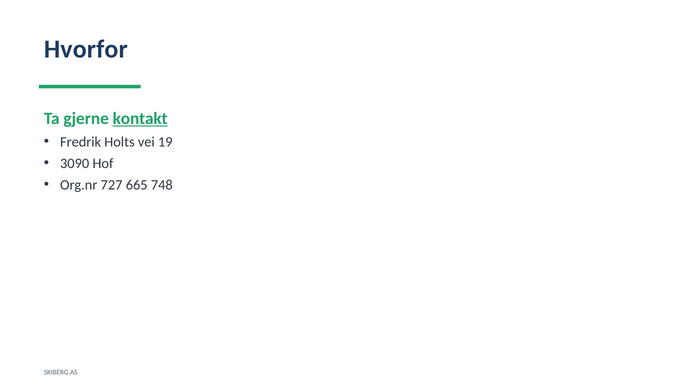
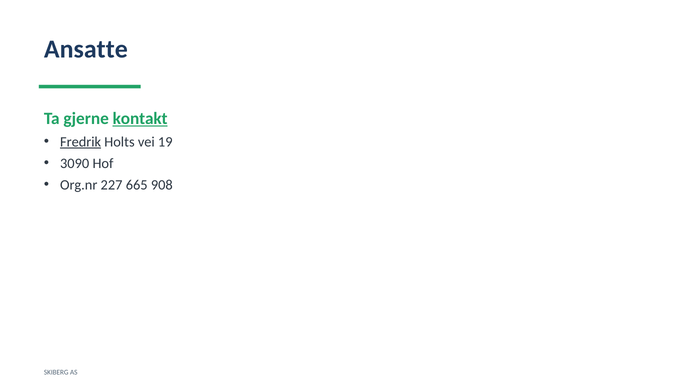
Hvorfor: Hvorfor -> Ansatte (86, 49)
Fredrik underline: none -> present (81, 142)
727: 727 -> 227 (112, 185)
748: 748 -> 908 (162, 185)
